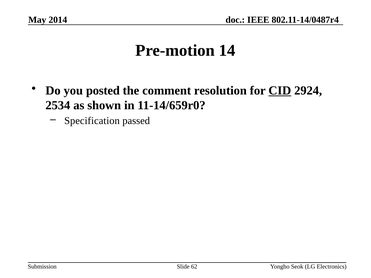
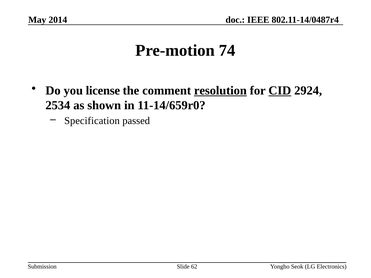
14: 14 -> 74 (227, 51)
posted: posted -> license (103, 91)
resolution underline: none -> present (220, 91)
